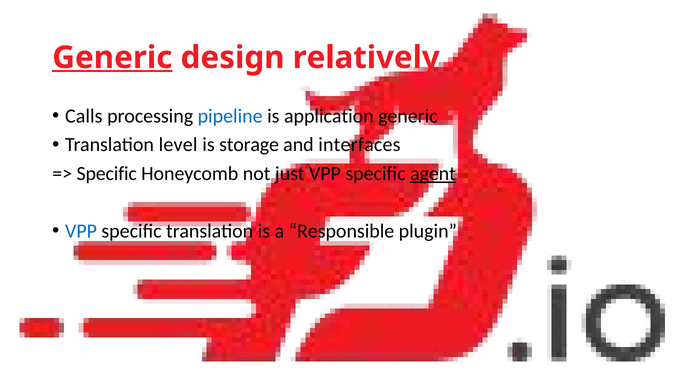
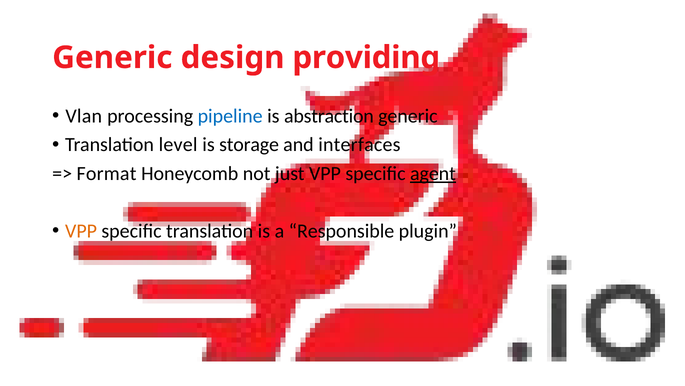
Generic underline: present -> none (112, 58)
relatively: relatively -> providing (366, 58)
Calls: Calls -> Vlan (84, 116)
application: application -> abstraction (329, 116)
Specific: Specific -> Format (107, 173)
VPP colour: blue -> orange (81, 231)
